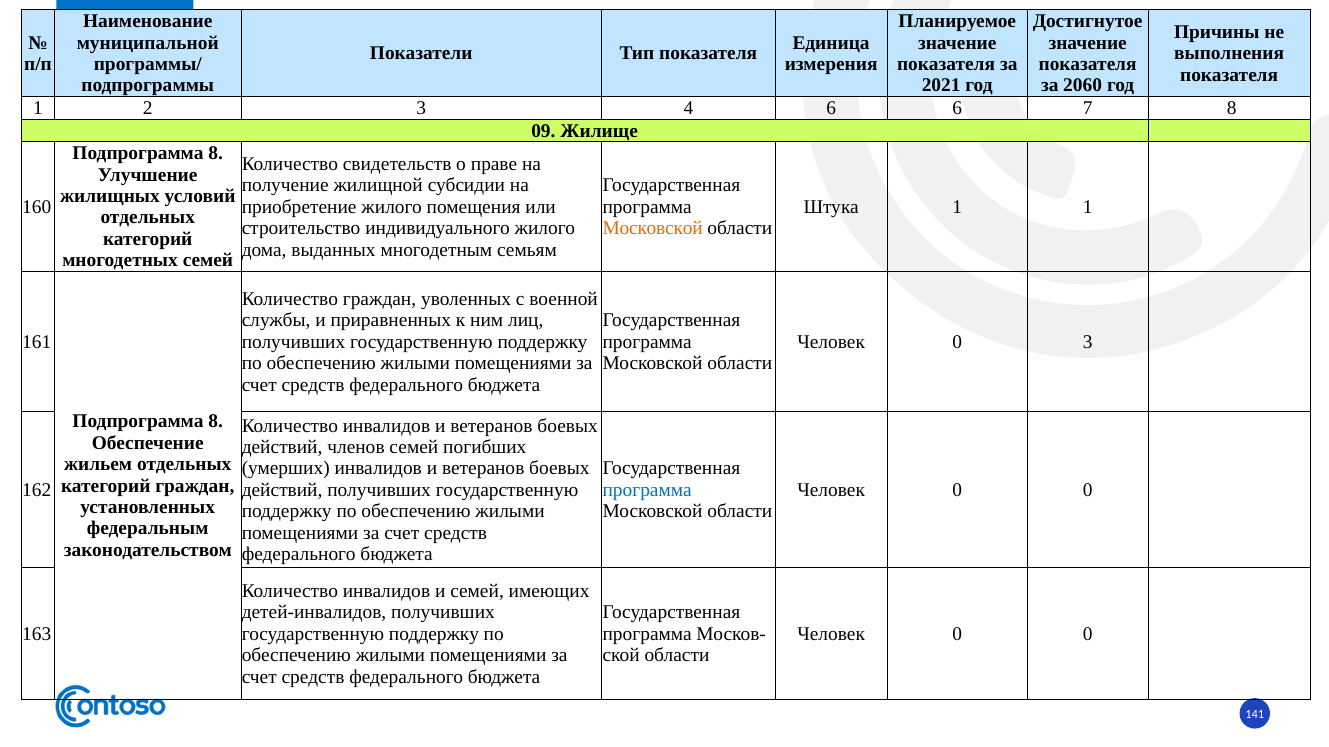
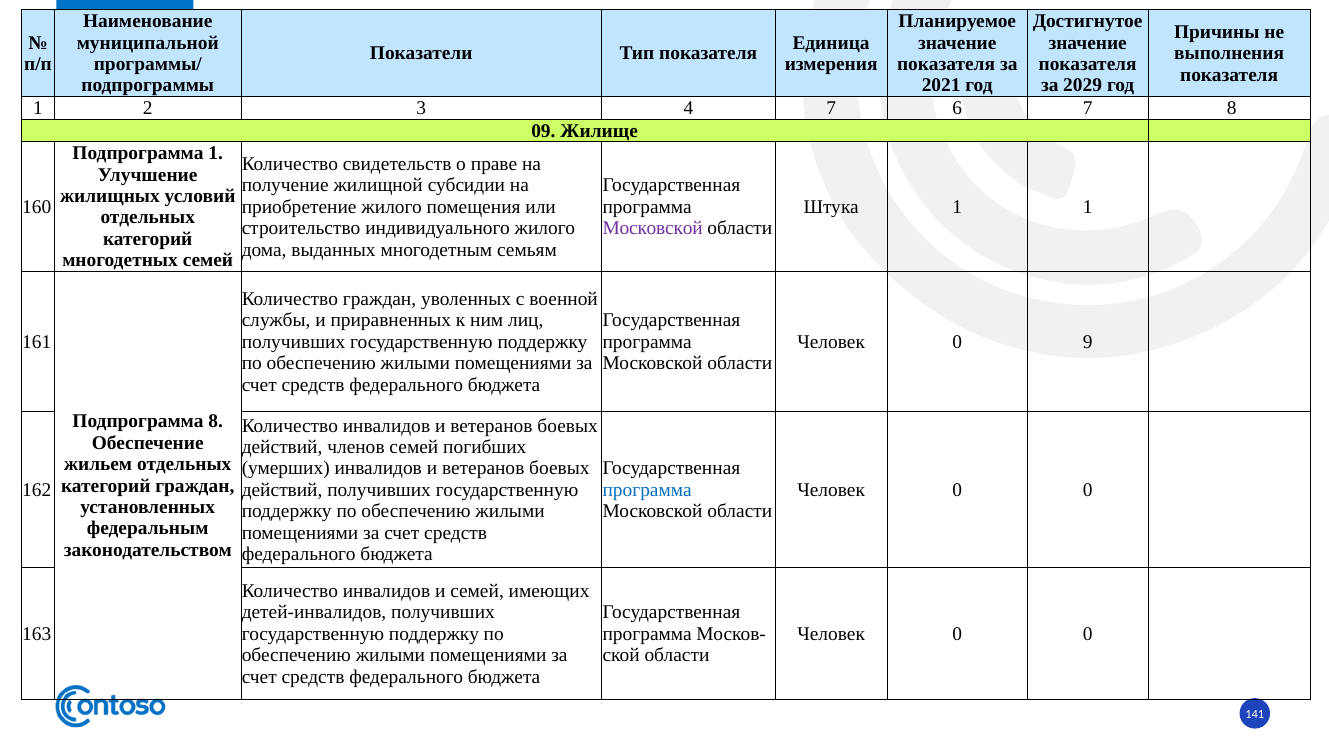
2060: 2060 -> 2029 (1083, 86)
4 6: 6 -> 7 (831, 108)
8: 8 -> 1 (216, 153)
Московской colour: orange -> purple (653, 228)
0 3: 3 -> 9 (1088, 342)
